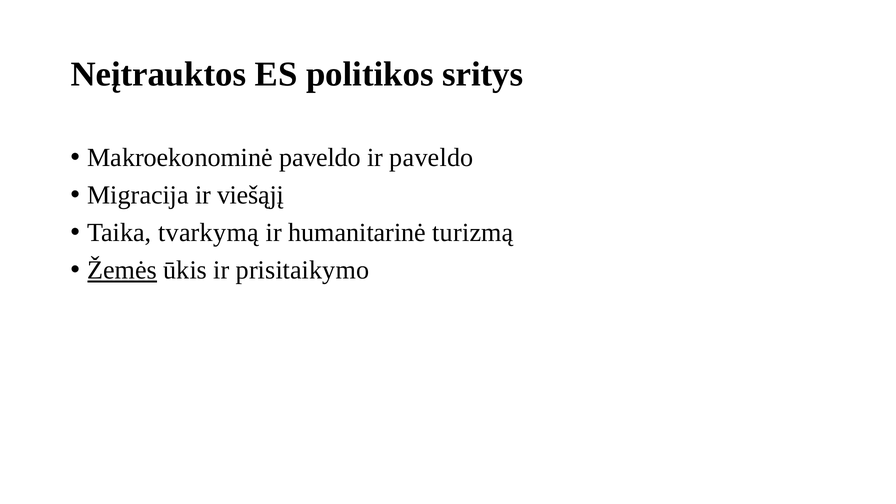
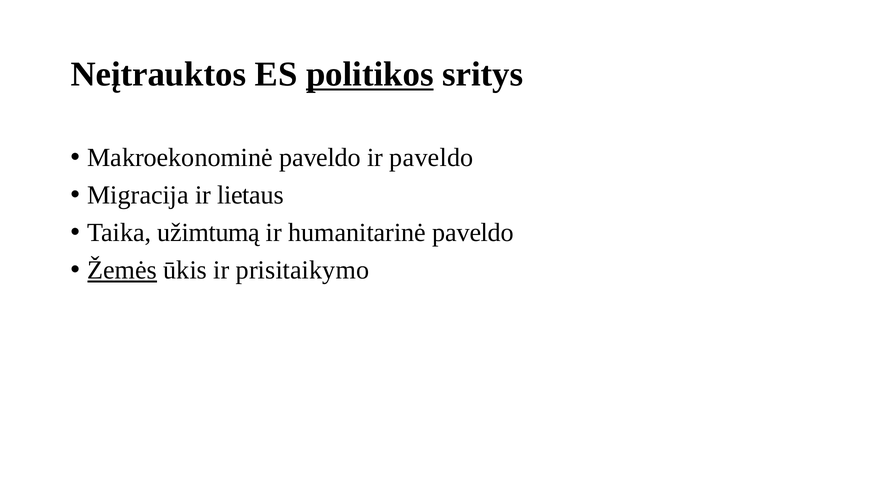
politikos underline: none -> present (370, 74)
viešąjį: viešąjį -> lietaus (250, 195)
tvarkymą: tvarkymą -> užimtumą (209, 233)
humanitarinė turizmą: turizmą -> paveldo (473, 233)
